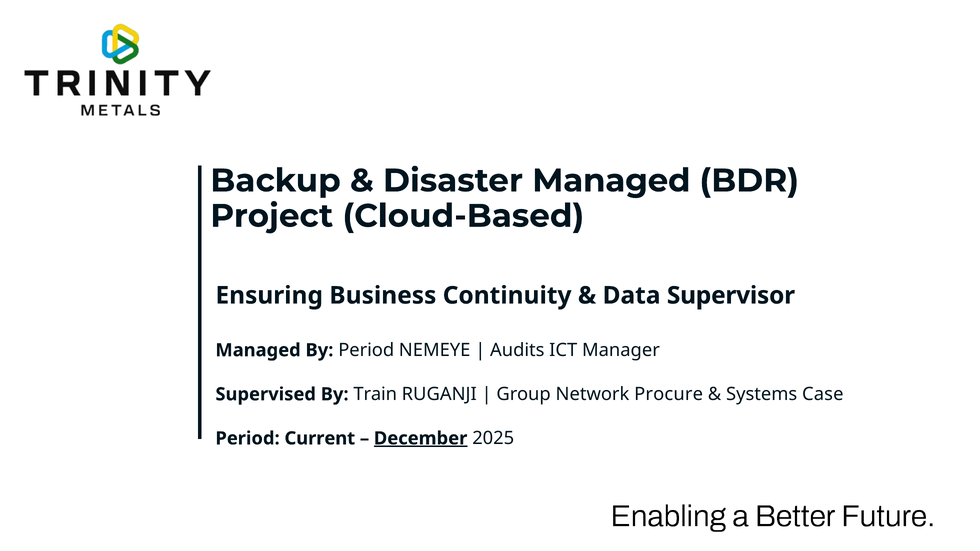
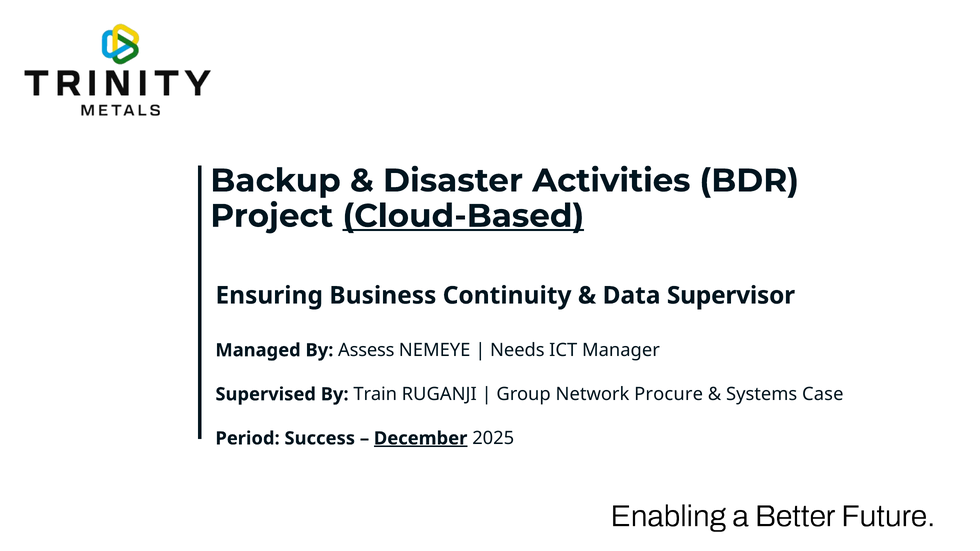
Disaster Managed: Managed -> Activities (611, 181)
Cloud-Based underline: none -> present (463, 216)
By Period: Period -> Assess (366, 350)
Audits: Audits -> Needs (517, 350)
Current: Current -> Success (320, 439)
